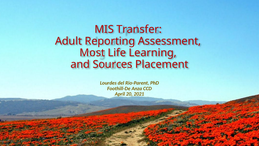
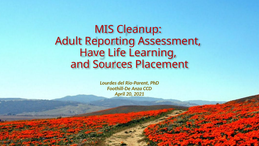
Transfer: Transfer -> Cleanup (139, 29)
Most: Most -> Have (92, 53)
